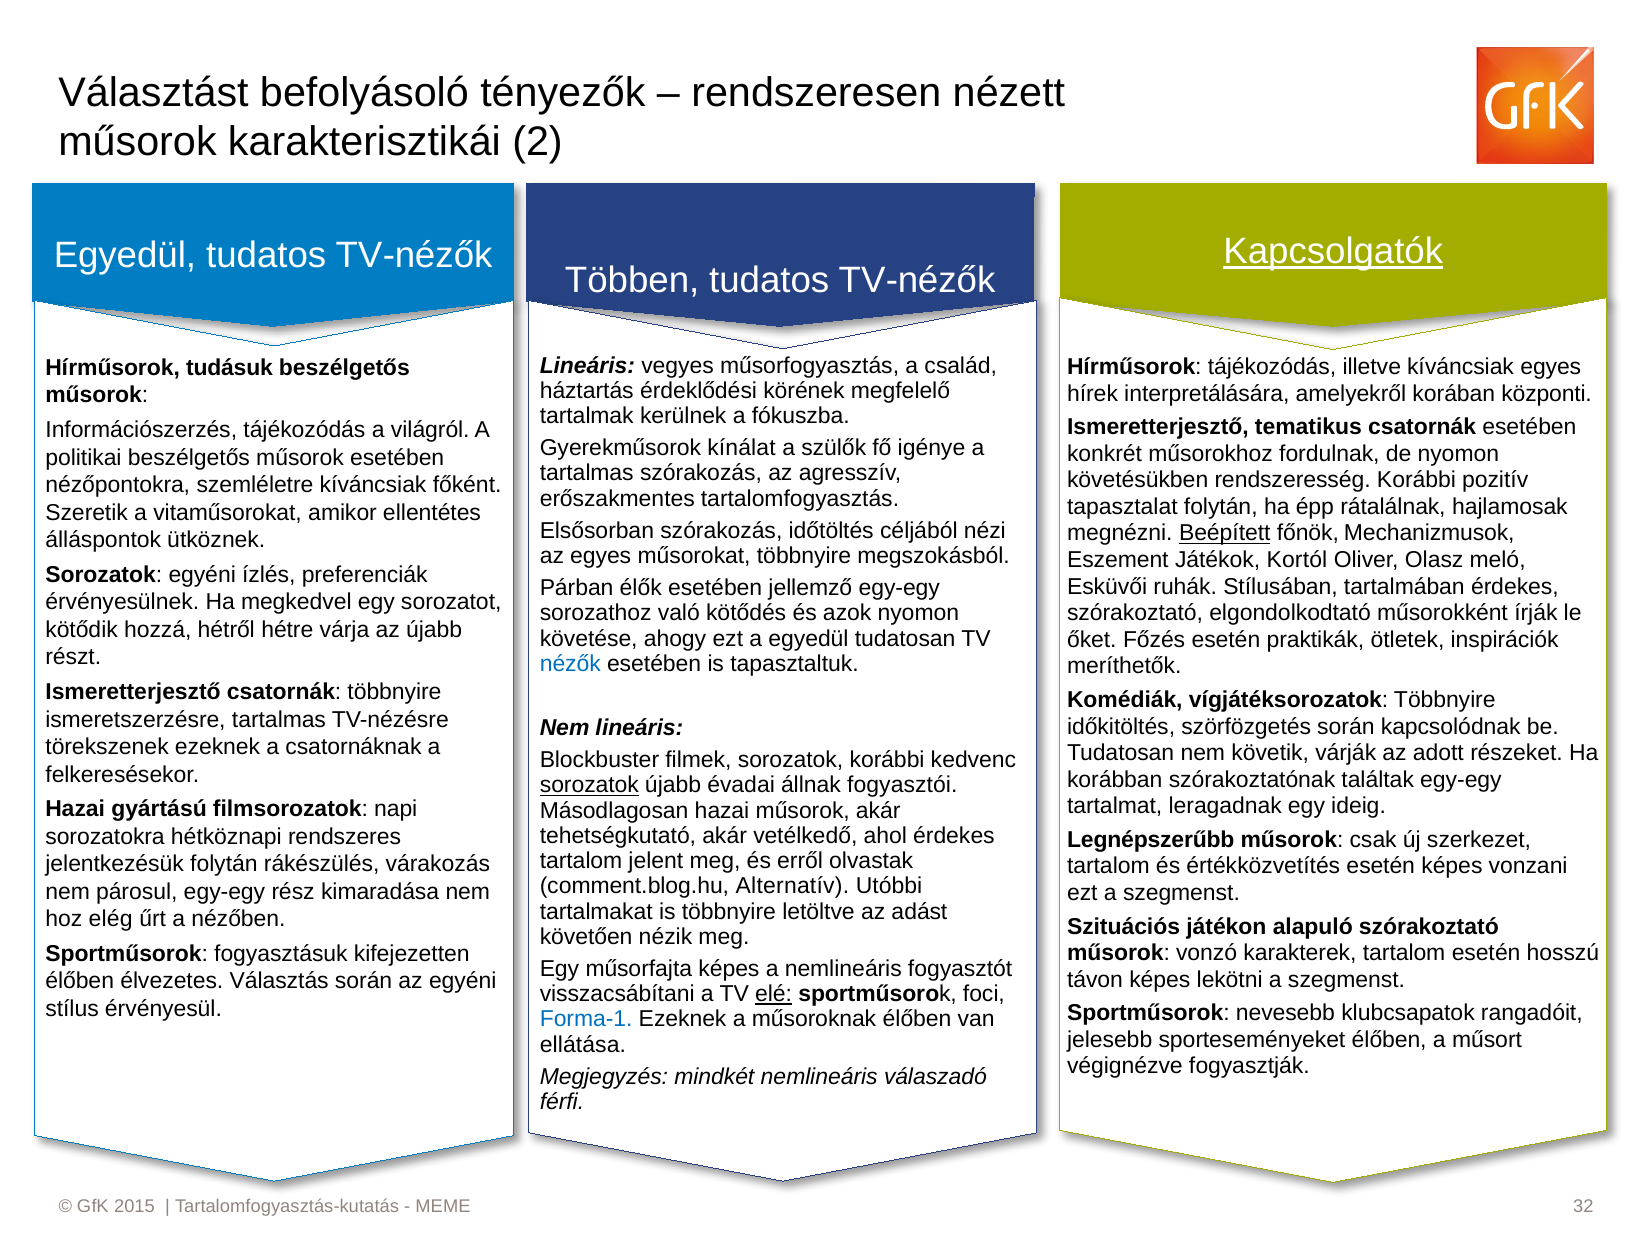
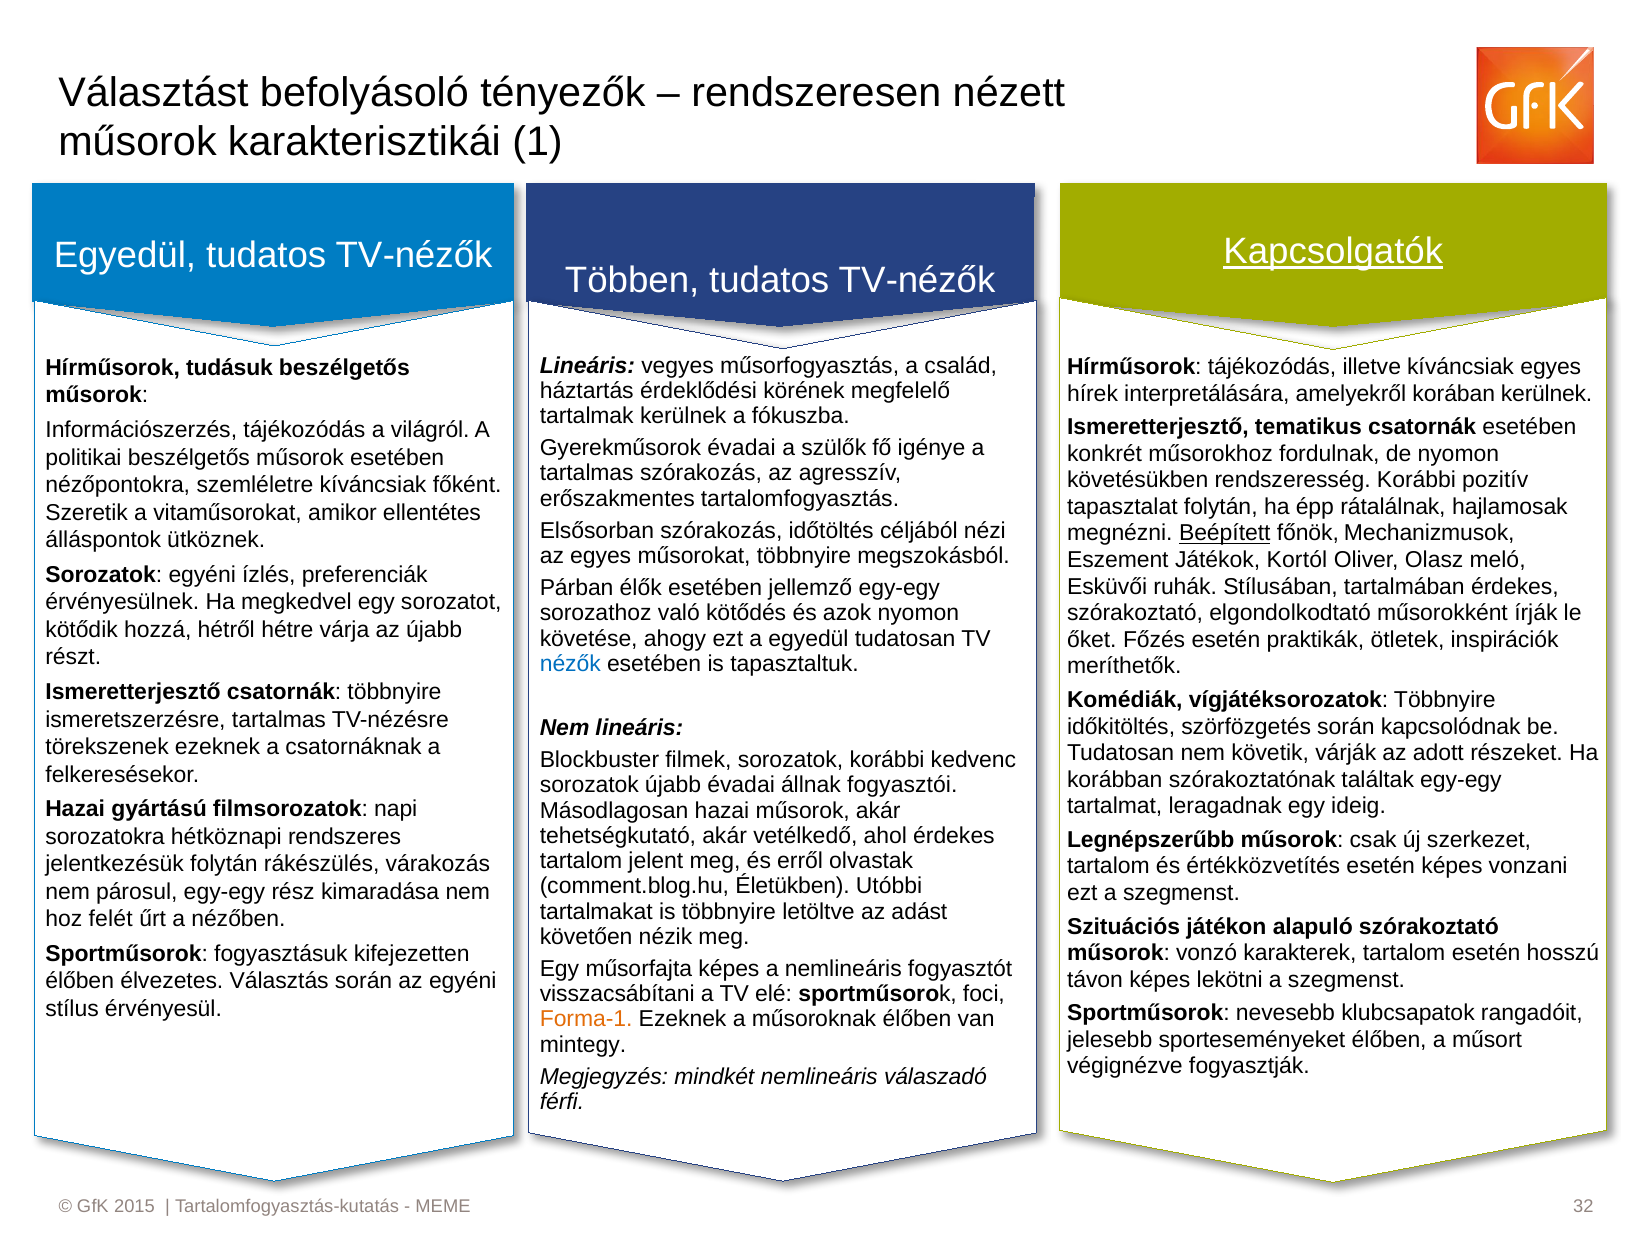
2: 2 -> 1 (537, 142)
korában központi: központi -> kerülnek (1547, 393)
Gyerekműsorok kínálat: kínálat -> évadai (741, 448)
sorozatok underline: present -> none (589, 785)
Alternatív: Alternatív -> Életükben (793, 886)
elég: elég -> felét (111, 919)
elé underline: present -> none (774, 994)
Forma-1 colour: blue -> orange (586, 1019)
ellátása: ellátása -> mintegy (583, 1045)
